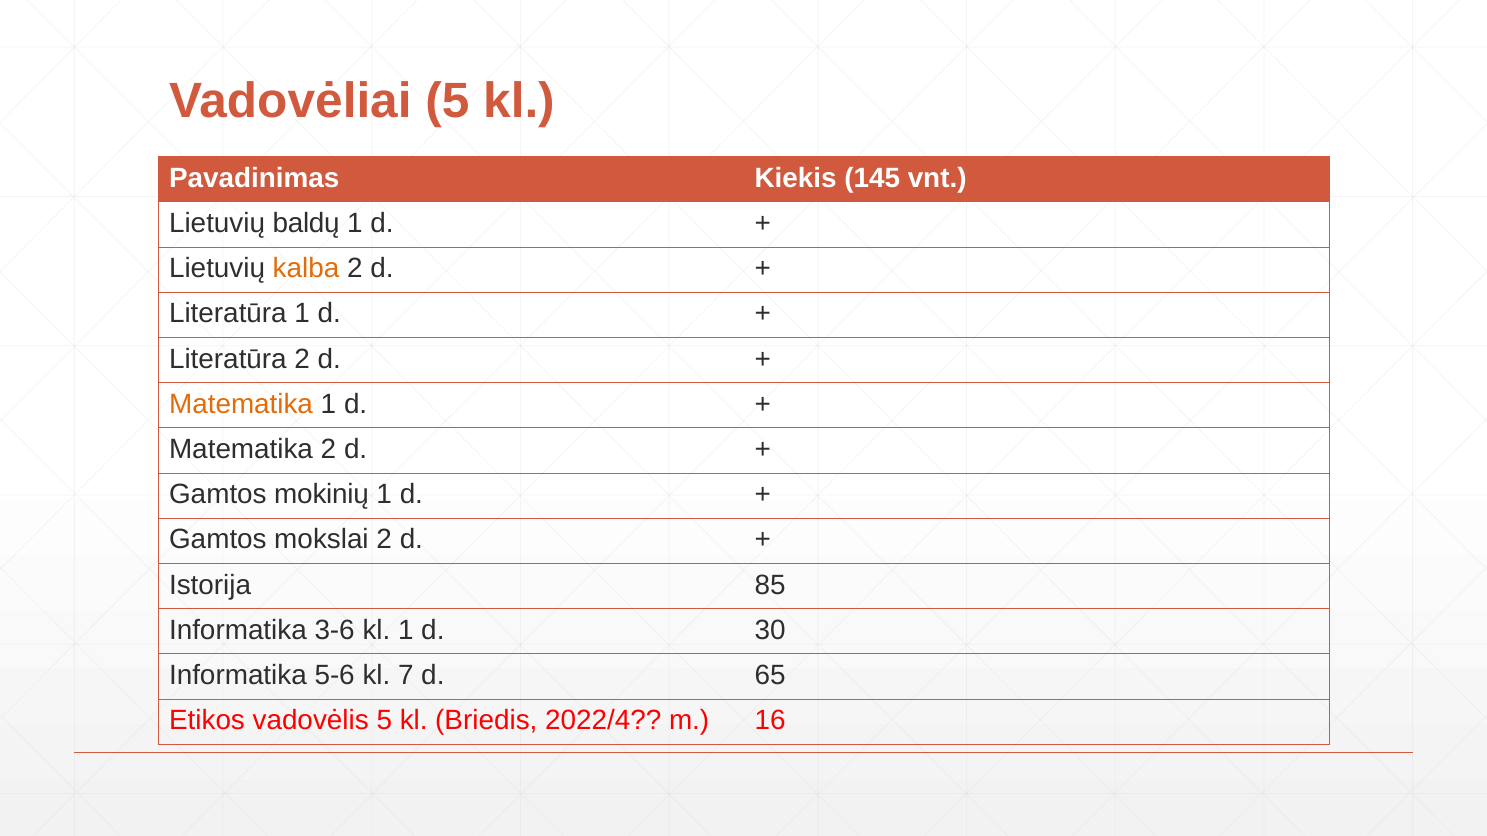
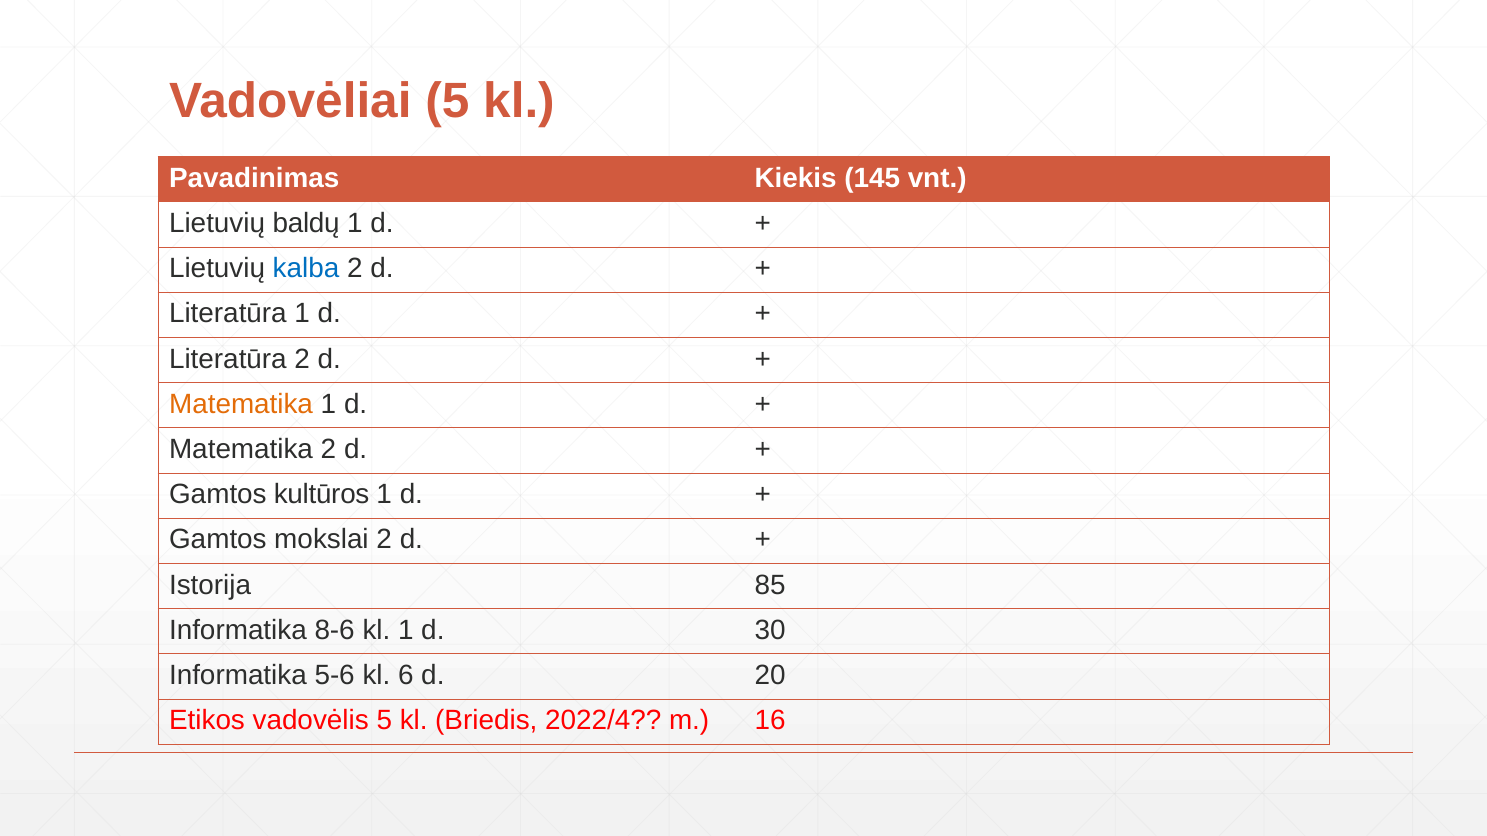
kalba colour: orange -> blue (306, 269)
mokinių: mokinių -> kultūros (322, 495)
3-6: 3-6 -> 8-6 (335, 631)
7: 7 -> 6 (406, 676)
65: 65 -> 20 (770, 676)
